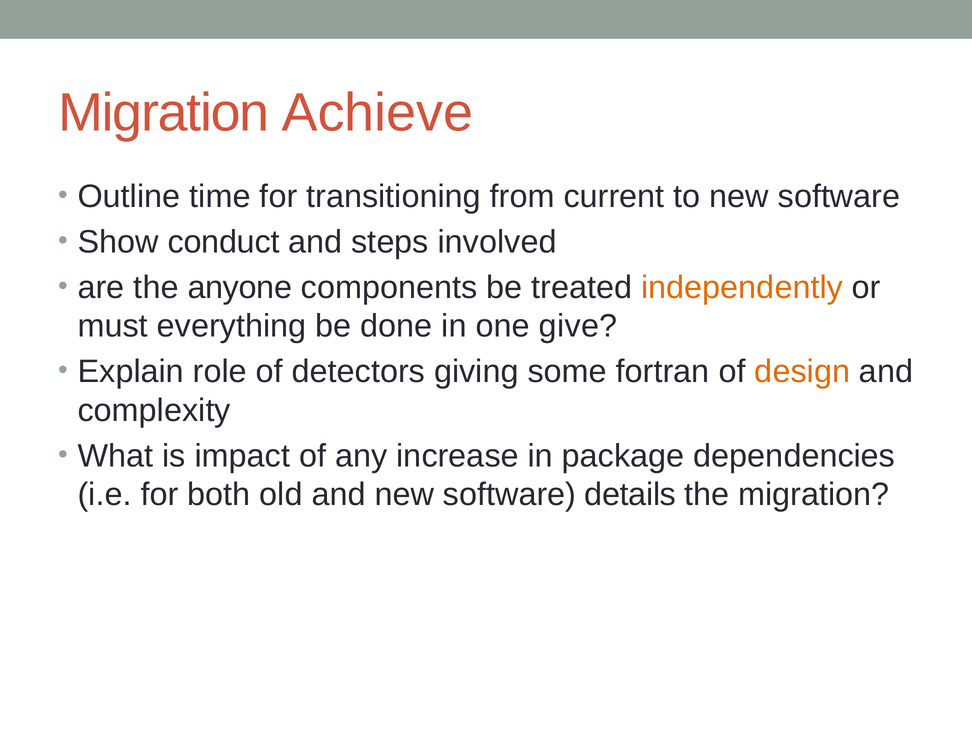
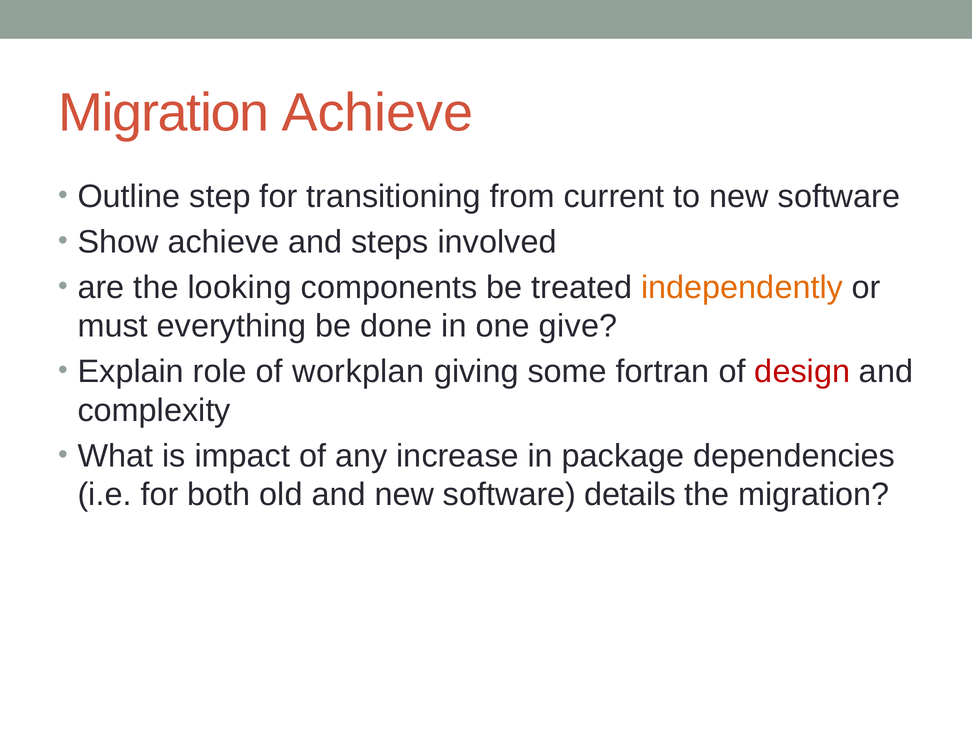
time: time -> step (220, 197)
Show conduct: conduct -> achieve (223, 242)
anyone: anyone -> looking (240, 287)
detectors: detectors -> workplan (358, 372)
design colour: orange -> red (802, 372)
